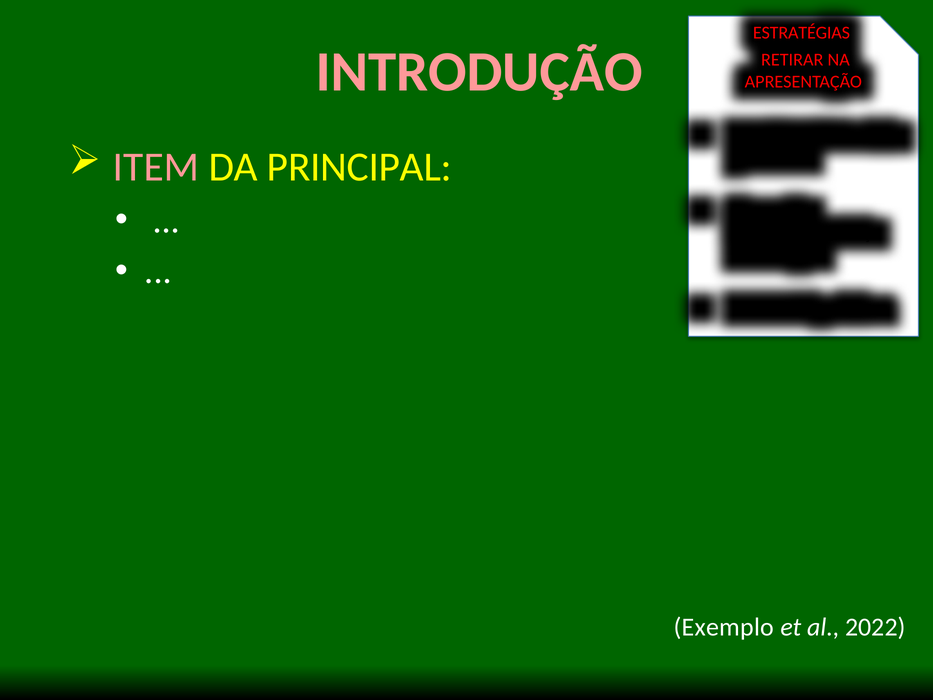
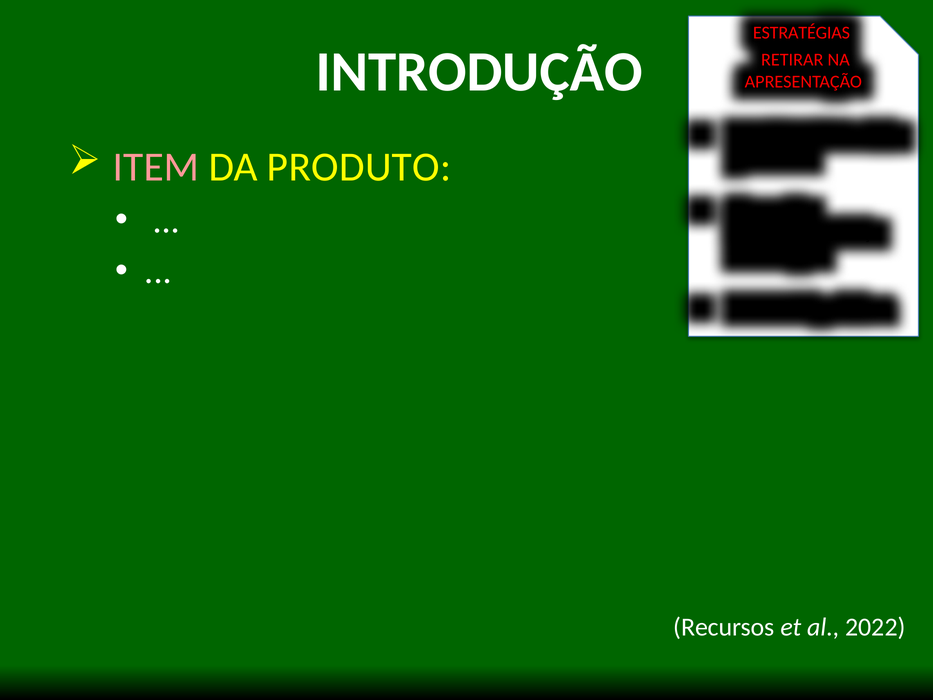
INTRODUÇÃO colour: pink -> white (479, 72)
PRINCIPAL: PRINCIPAL -> PRODUTO (359, 167)
Exemplo: Exemplo -> Recursos (724, 627)
